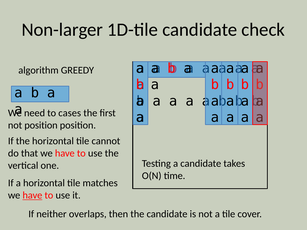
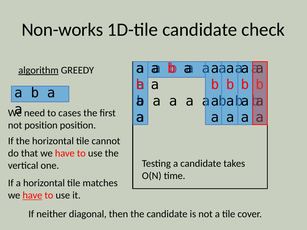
Non-larger: Non-larger -> Non-works (62, 30)
algorithm underline: none -> present (38, 70)
overlaps: overlaps -> diagonal (88, 214)
